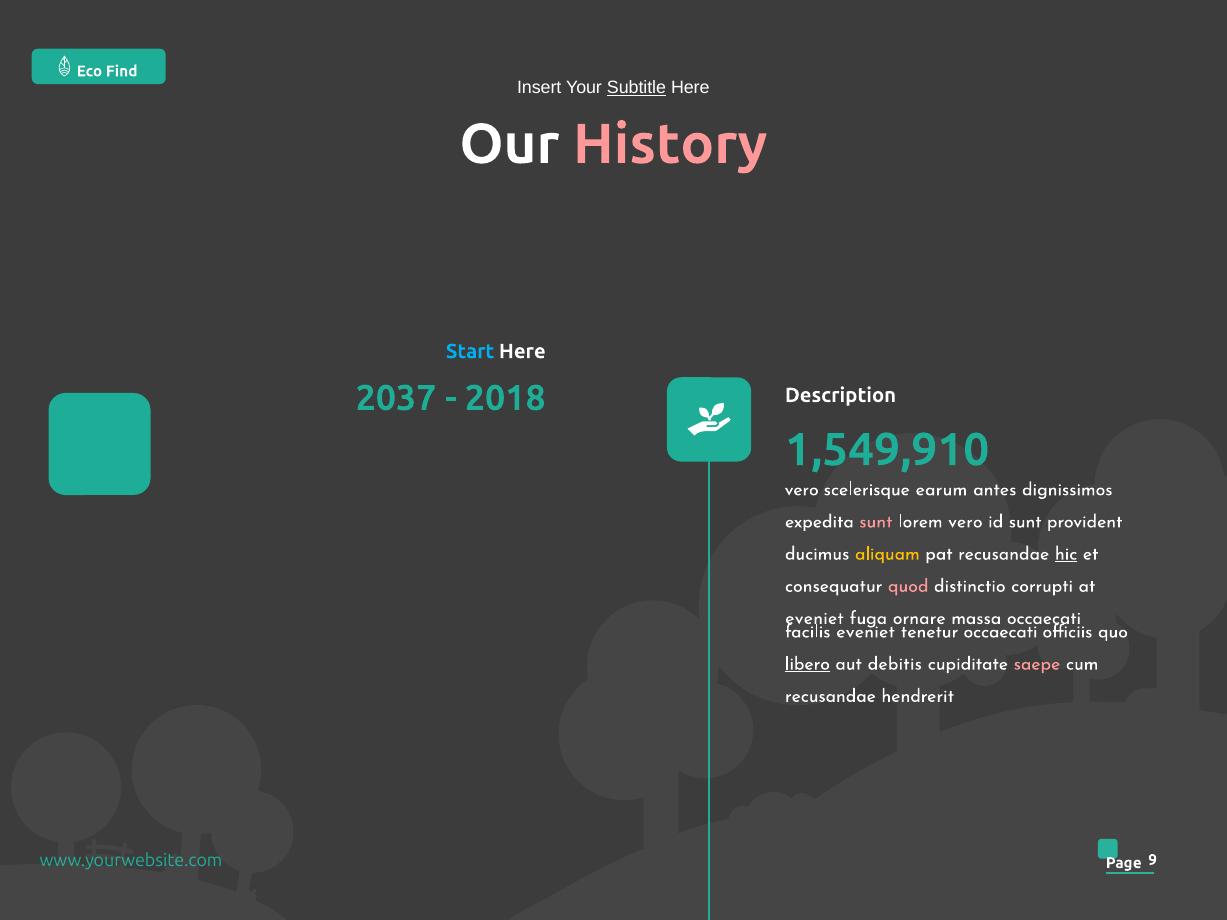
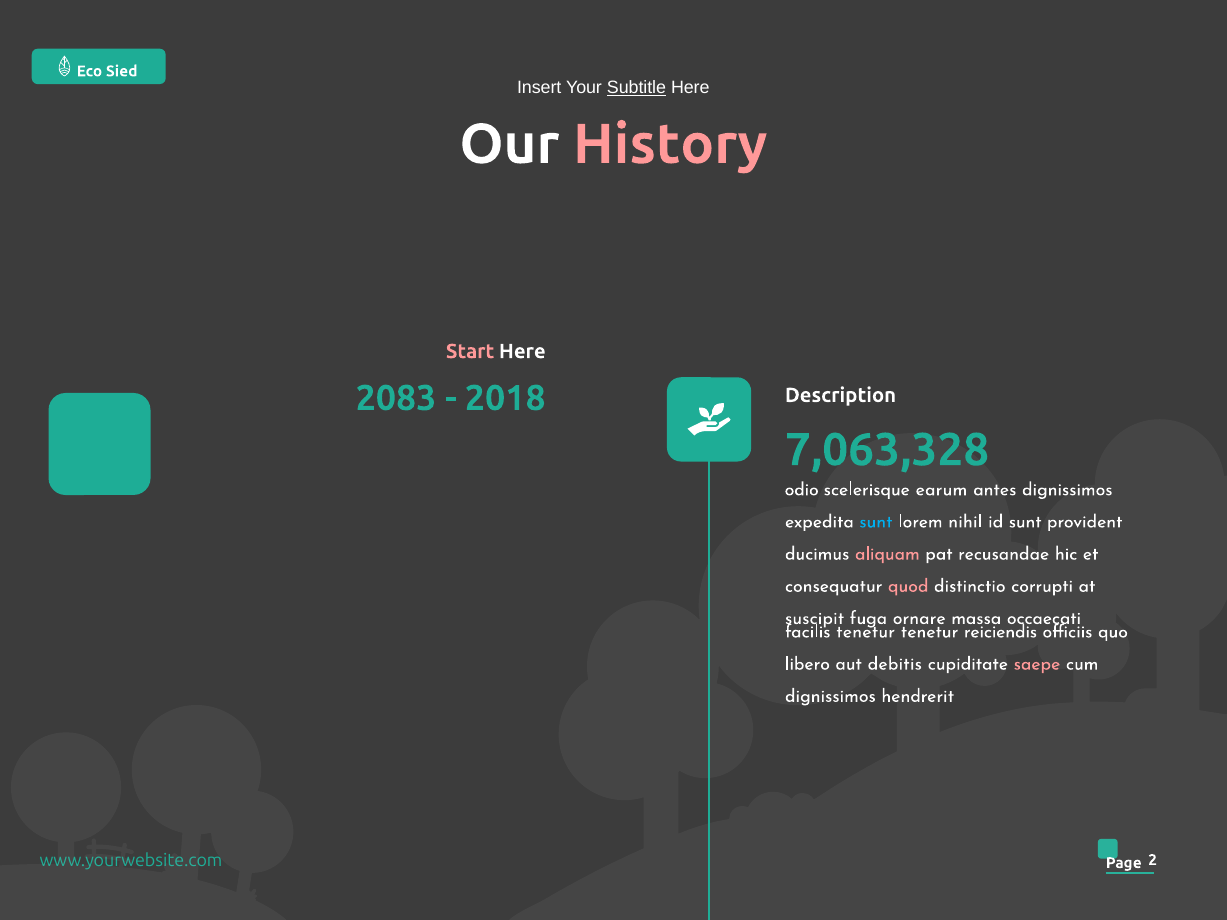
Find: Find -> Sied (122, 71)
Start colour: light blue -> pink (470, 351)
2037: 2037 -> 2083 (396, 398)
1,549,910: 1,549,910 -> 7,063,328 (887, 450)
vero: vero -> odio (802, 489)
sunt colour: pink -> light blue (876, 522)
lorem vero: vero -> nihil (965, 522)
aliquam colour: yellow -> pink (887, 554)
hic underline: present -> none (1066, 554)
eveniet: eveniet -> suscipit (815, 618)
facilis eveniet: eveniet -> tenetur (866, 632)
tenetur occaecati: occaecati -> reiciendis (1000, 632)
libero underline: present -> none (807, 664)
recusandae: recusandae -> dignissimos (830, 696)
9: 9 -> 2 (1153, 860)
